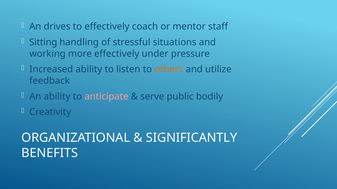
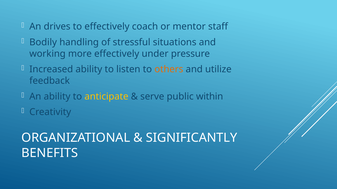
Sitting: Sitting -> Bodily (43, 42)
anticipate colour: pink -> yellow (106, 97)
bodily: bodily -> within (210, 97)
